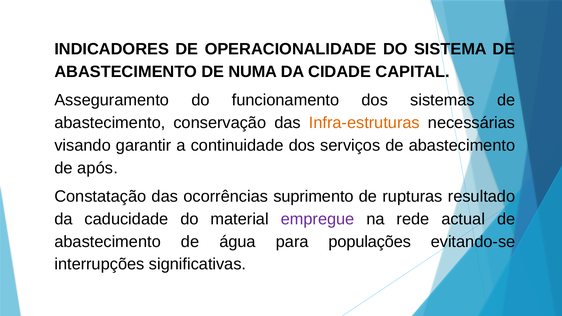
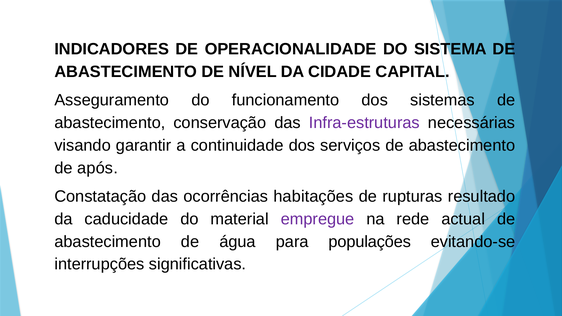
NUMA: NUMA -> NÍVEL (253, 72)
Infra-estruturas colour: orange -> purple (364, 123)
suprimento: suprimento -> habitações (313, 196)
